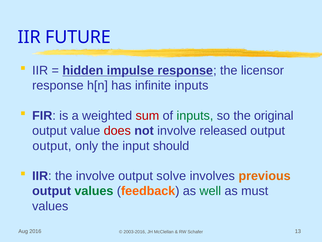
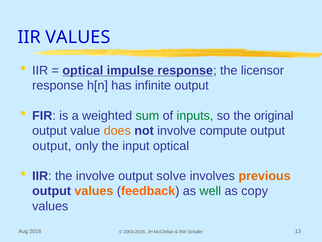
IIR FUTURE: FUTURE -> VALUES (78, 37)
hidden: hidden -> optical (83, 70)
infinite inputs: inputs -> output (192, 85)
sum colour: red -> green (147, 115)
does colour: red -> orange (117, 131)
released: released -> compute (223, 131)
input should: should -> optical (171, 146)
values colour: green -> orange (94, 191)
must: must -> copy (255, 191)
